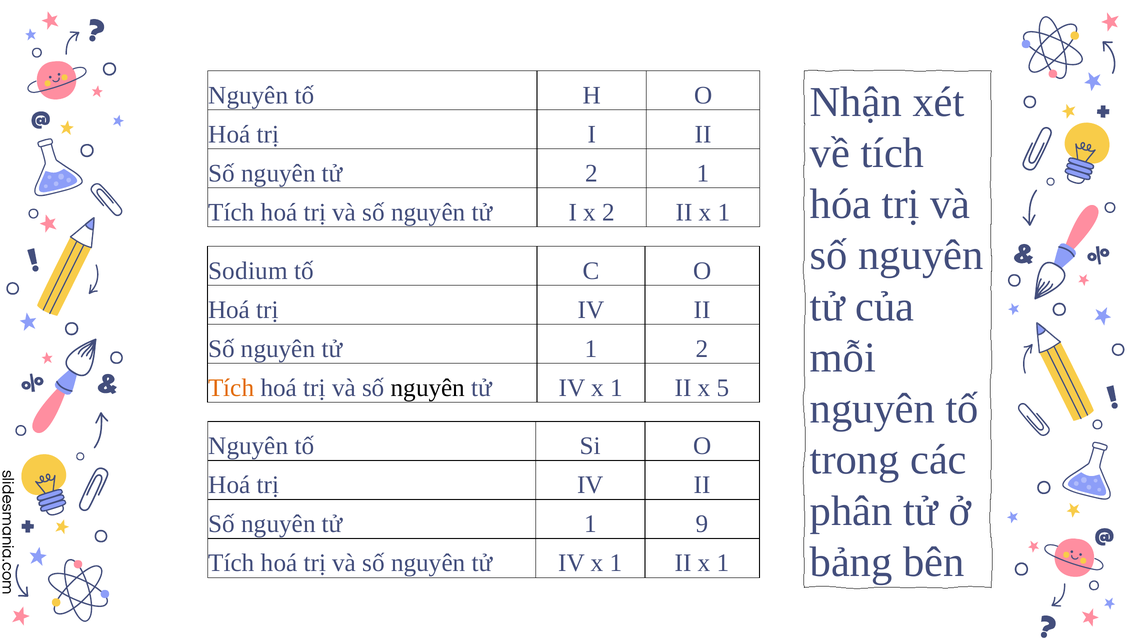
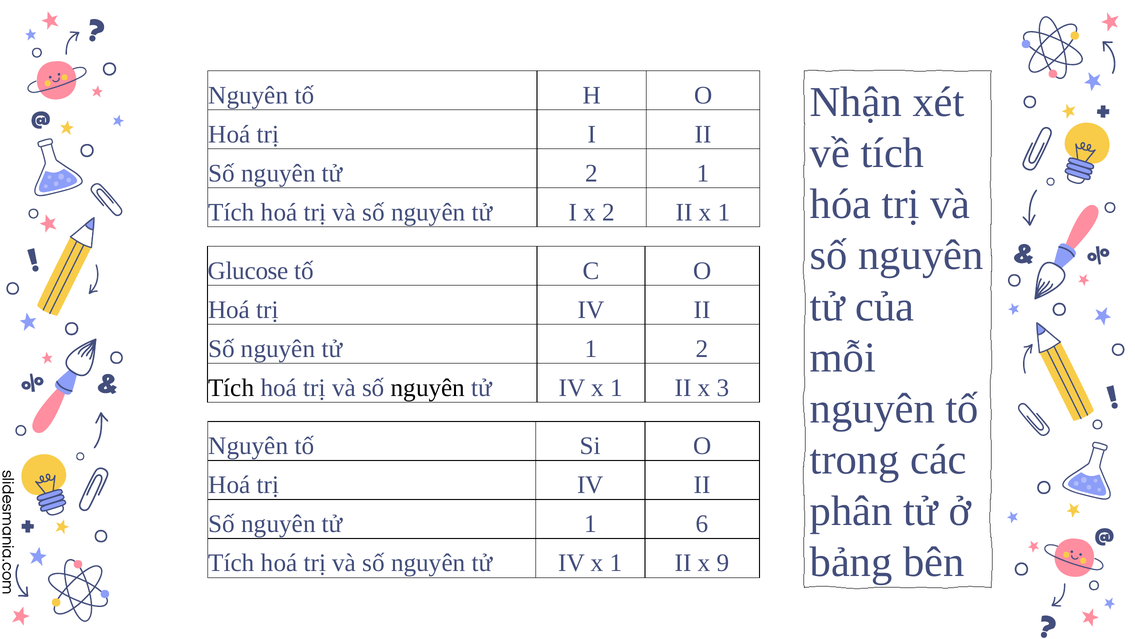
Sodium: Sodium -> Glucose (248, 270)
Tích colour: orange -> black (231, 387)
5: 5 -> 3 (723, 387)
9: 9 -> 6 (702, 524)
1 II x 1: 1 -> 9 (723, 563)
